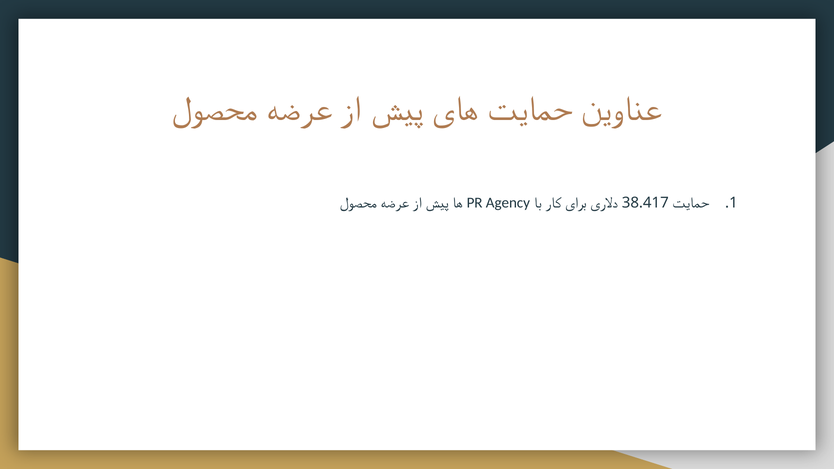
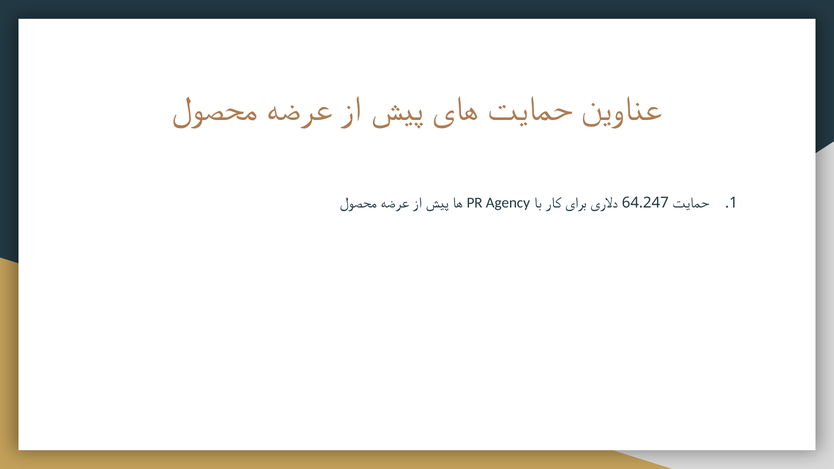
38.417: 38.417 -> 64.247 (645, 203)
